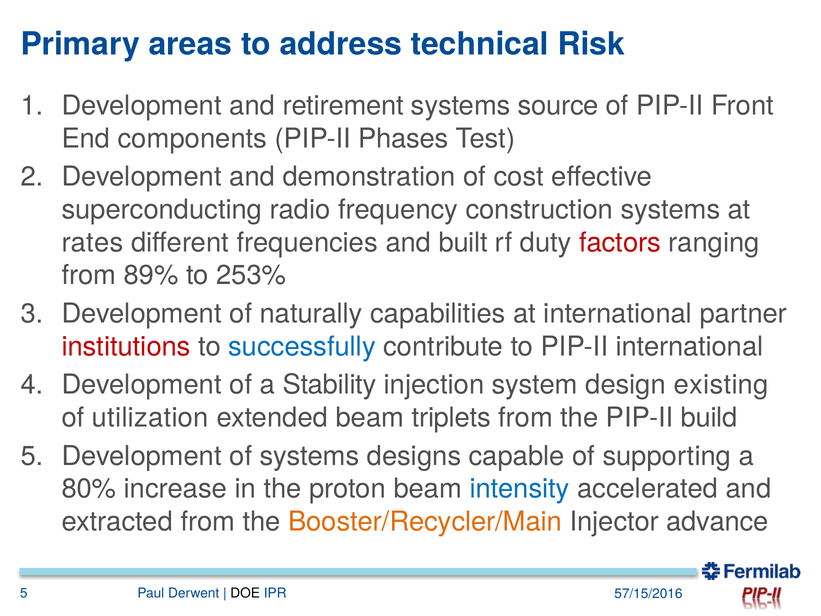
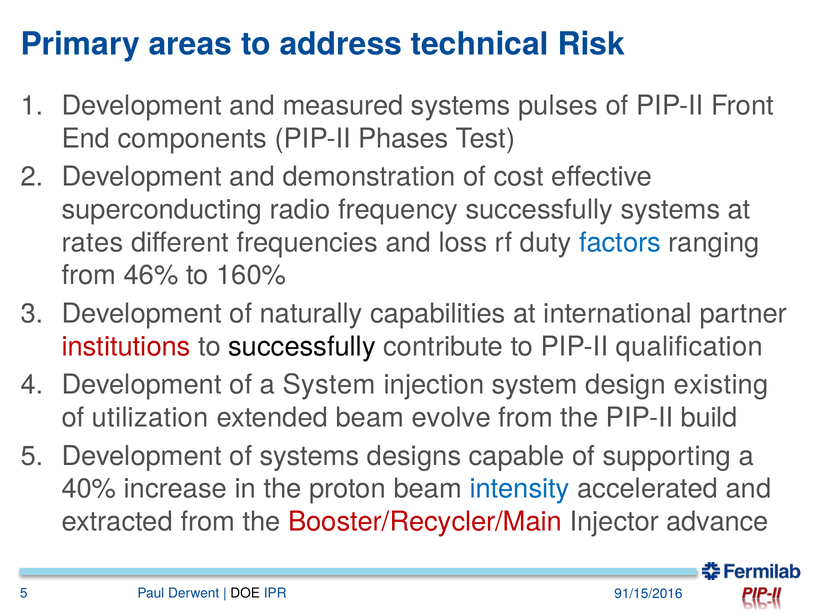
retirement: retirement -> measured (343, 106)
source: source -> pulses (558, 106)
frequency construction: construction -> successfully (539, 210)
built: built -> loss (463, 242)
factors colour: red -> blue (620, 242)
89%: 89% -> 46% (151, 275)
253%: 253% -> 160% (251, 275)
successfully colour: blue -> black (302, 346)
PIP-II international: international -> qualification (689, 346)
a Stability: Stability -> System (329, 385)
triplets: triplets -> evolve (451, 418)
80%: 80% -> 40% (89, 489)
Booster/Recycler/Main colour: orange -> red (425, 522)
57/15/2016: 57/15/2016 -> 91/15/2016 (648, 593)
